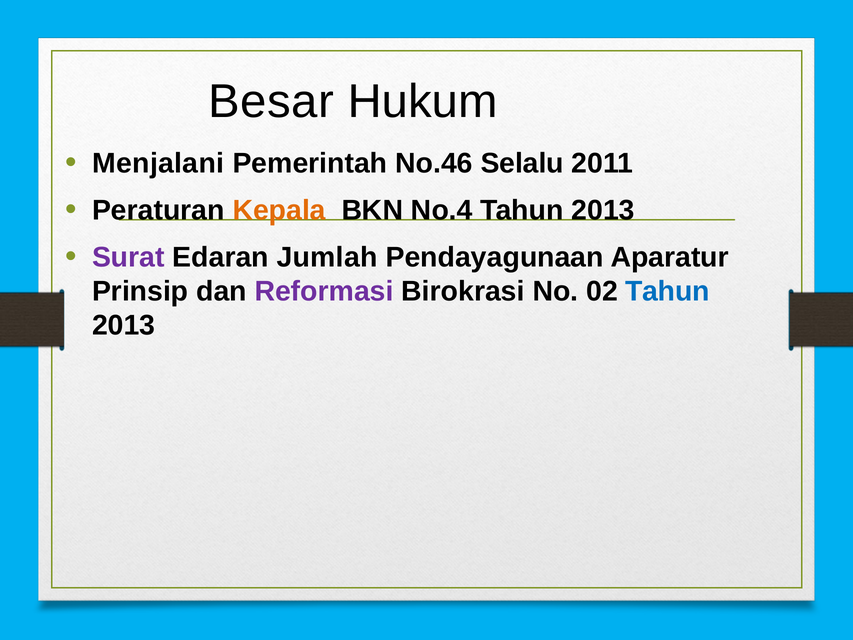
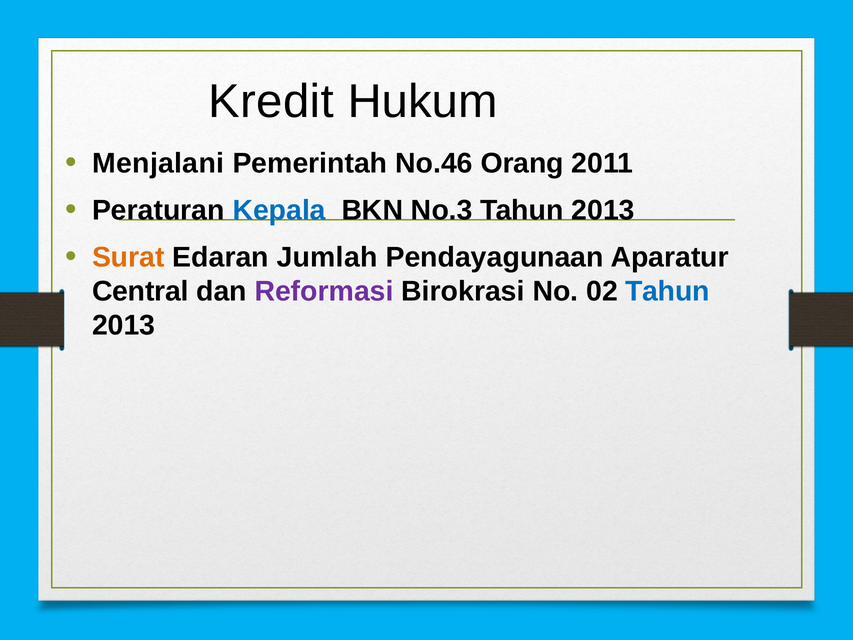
Besar: Besar -> Kredit (271, 102)
Selalu: Selalu -> Orang (522, 163)
Kepala colour: orange -> blue (279, 210)
No.4: No.4 -> No.3 (442, 210)
Surat colour: purple -> orange (128, 257)
Prinsip: Prinsip -> Central (140, 291)
